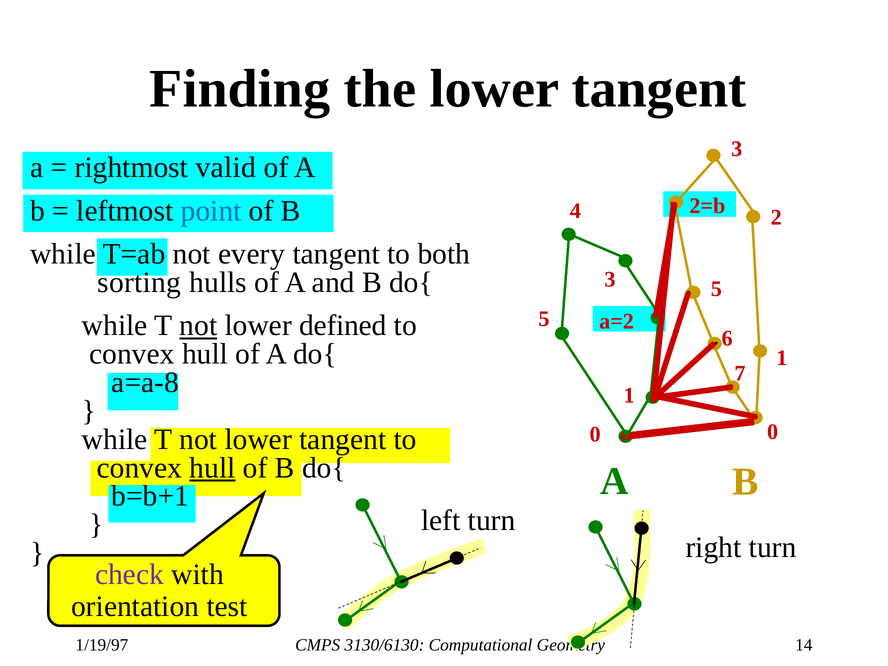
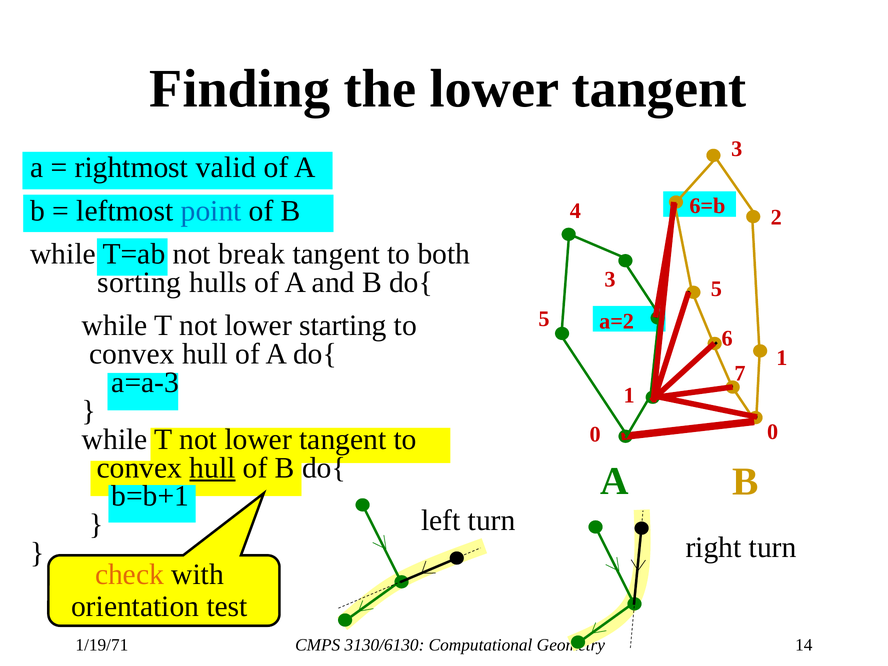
2=b: 2=b -> 6=b (707, 206)
every: every -> break (251, 254)
not underline: present -> none (198, 326)
defined: defined -> starting (343, 326)
a=a-8: a=a-8 -> a=a-3 (145, 382)
check colour: purple -> orange (130, 575)
1/19/97: 1/19/97 -> 1/19/71 (102, 645)
